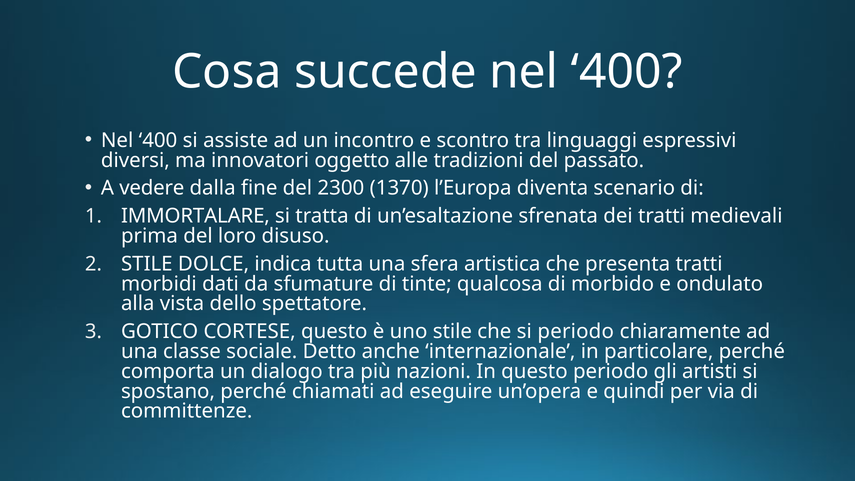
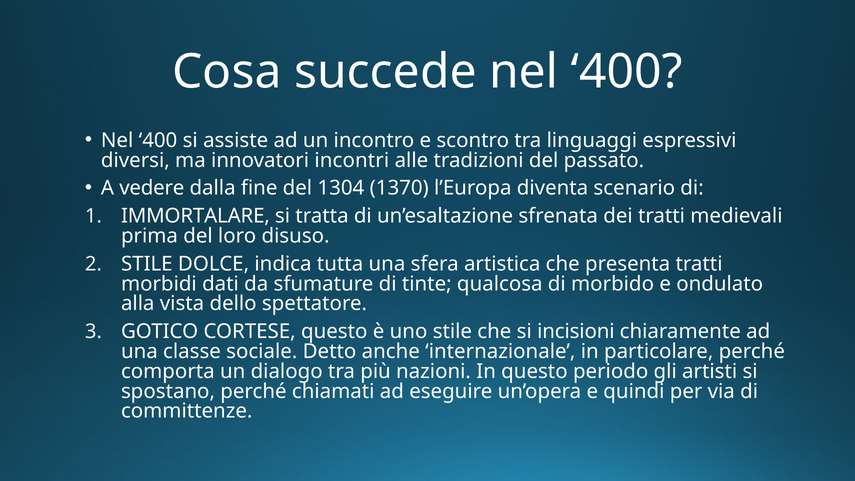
oggetto: oggetto -> incontri (352, 160)
2300: 2300 -> 1304 (341, 188)
si periodo: periodo -> incisioni (576, 332)
